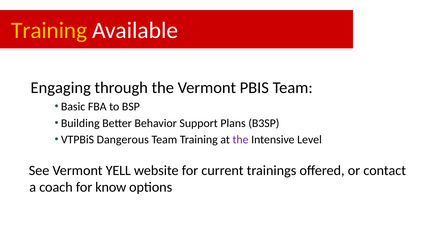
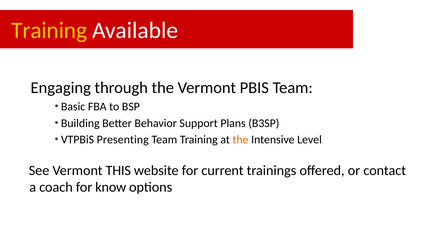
Dangerous: Dangerous -> Presenting (123, 140)
the colour: purple -> orange (241, 140)
YELL: YELL -> THIS (118, 171)
